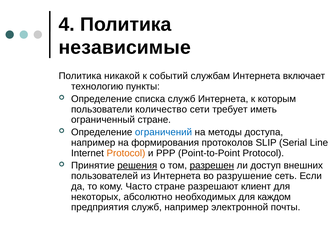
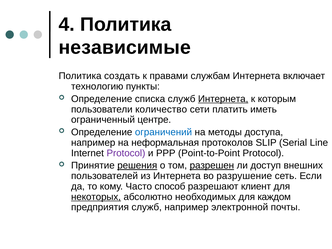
никакой: никакой -> создать (122, 76)
событий: событий -> правами (169, 76)
Интернета underline: none -> present (223, 99)
требует: требует -> платить (230, 109)
ограниченный стране: стране -> центре (154, 120)
формирования: формирования -> неформальная (165, 143)
Protocol colour: orange -> purple (126, 153)
Часто стране: стране -> способ (170, 186)
некоторых underline: none -> present (96, 197)
